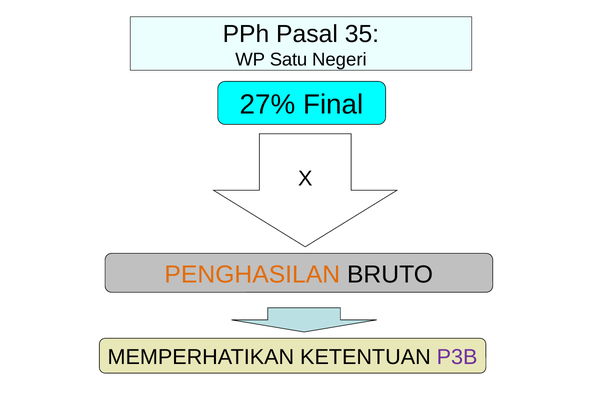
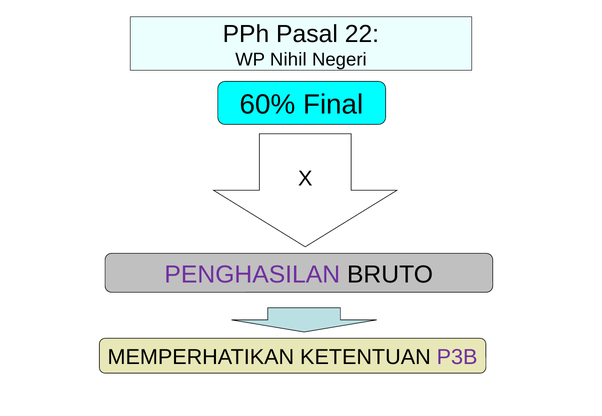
35: 35 -> 22 (362, 34)
Satu: Satu -> Nihil (288, 60)
27%: 27% -> 60% (268, 105)
PENGHASILAN colour: orange -> purple (252, 275)
